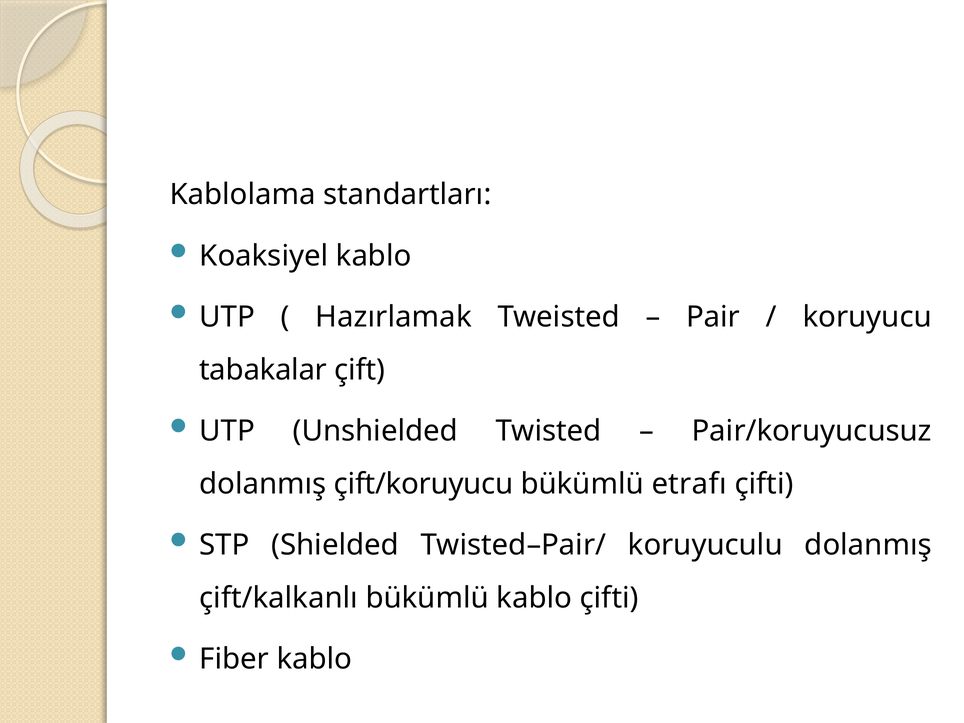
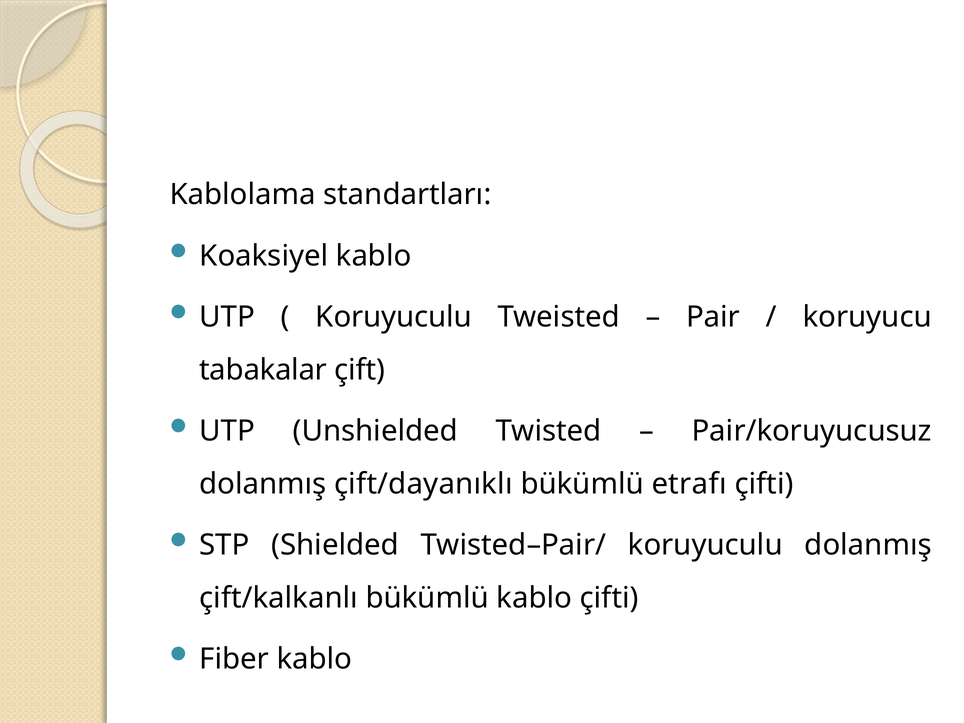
Hazırlamak: Hazırlamak -> Koruyuculu (394, 317)
çift/koruyucu: çift/koruyucu -> çift/dayanıklı (423, 484)
